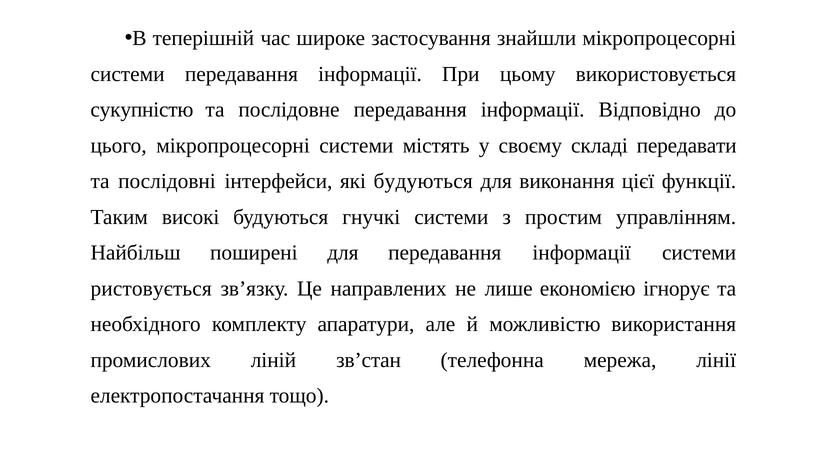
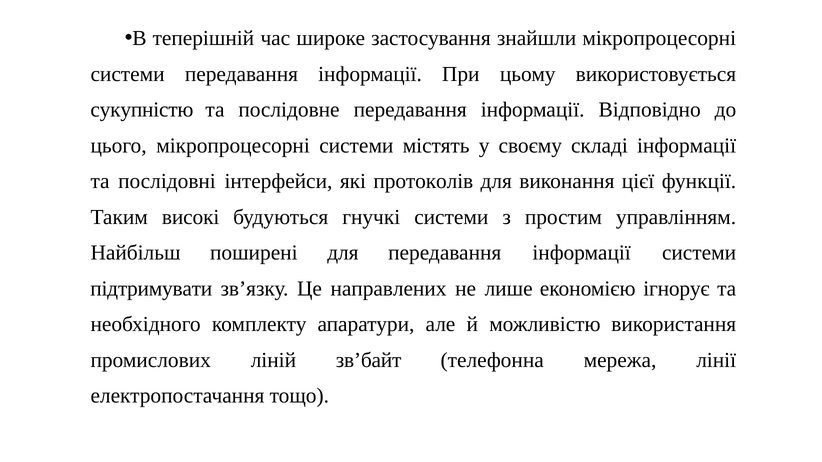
складі передавати: передавати -> інформації (687, 146)
які будуються: будуються -> протоколів (423, 181)
ристовується: ристовується -> підтримувати (151, 289)
зв’стан: зв’стан -> зв’байт (369, 360)
